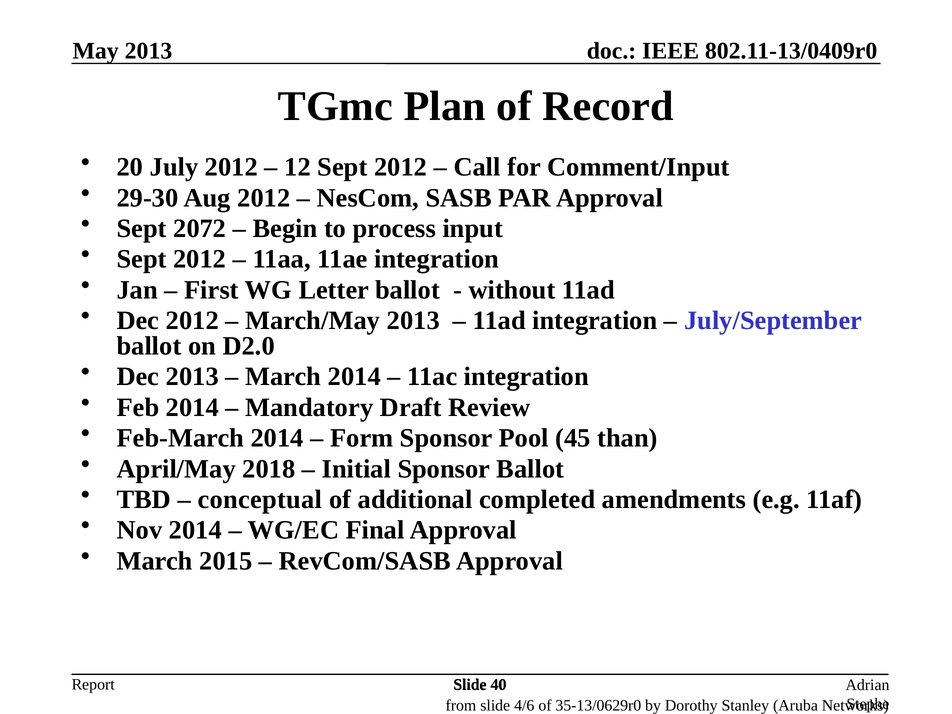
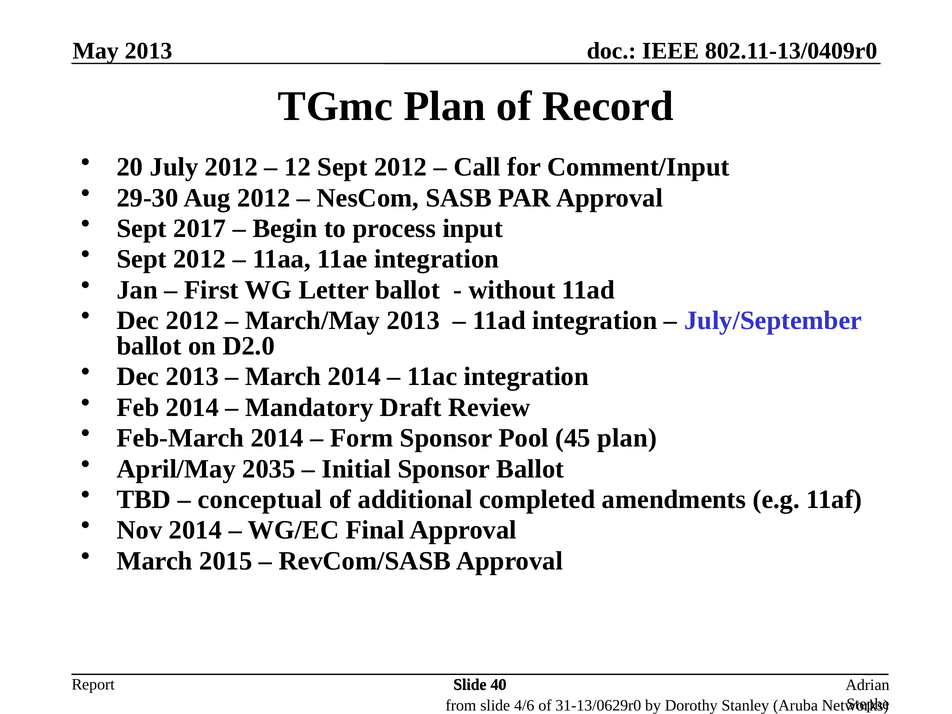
2072: 2072 -> 2017 (200, 229)
45 than: than -> plan (627, 438)
2018: 2018 -> 2035 (269, 469)
35-13/0629r0: 35-13/0629r0 -> 31-13/0629r0 (598, 706)
